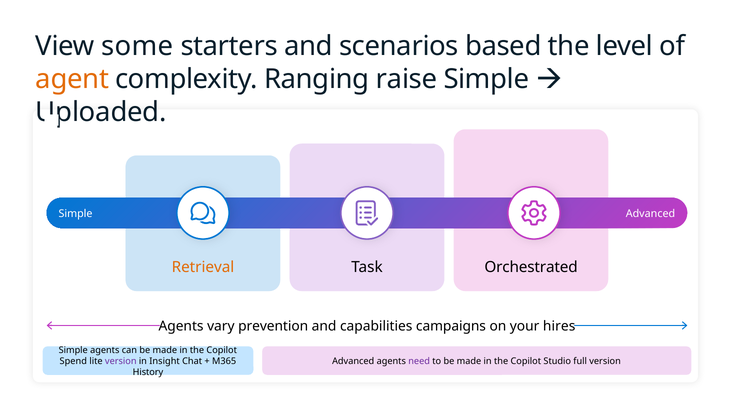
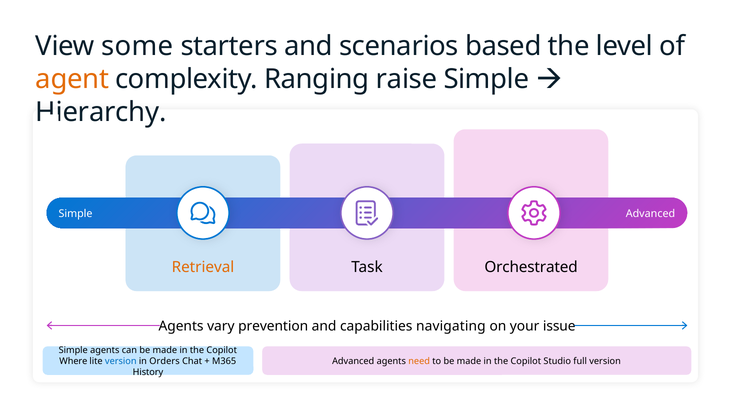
Uploaded: Uploaded -> Hierarchy (101, 112)
campaigns: campaigns -> navigating (451, 326)
hires: hires -> issue (559, 326)
Spend: Spend -> Where (73, 361)
version colour: purple -> blue (121, 361)
Insight: Insight -> Orders (165, 361)
need colour: purple -> orange (419, 361)
